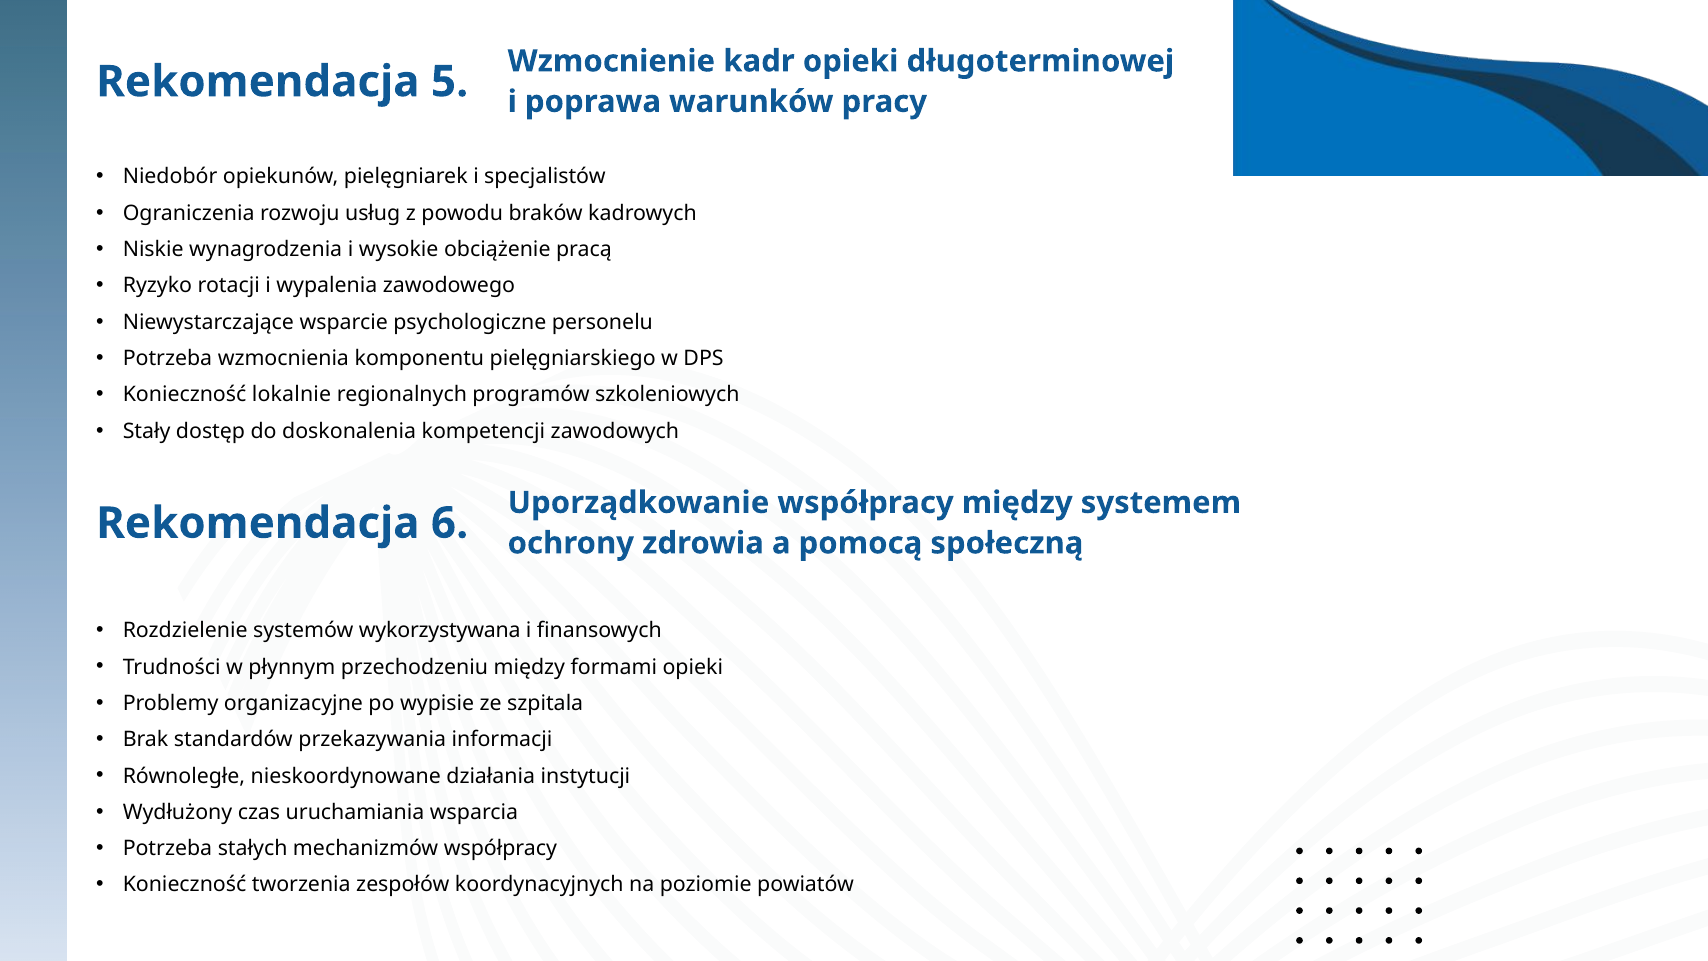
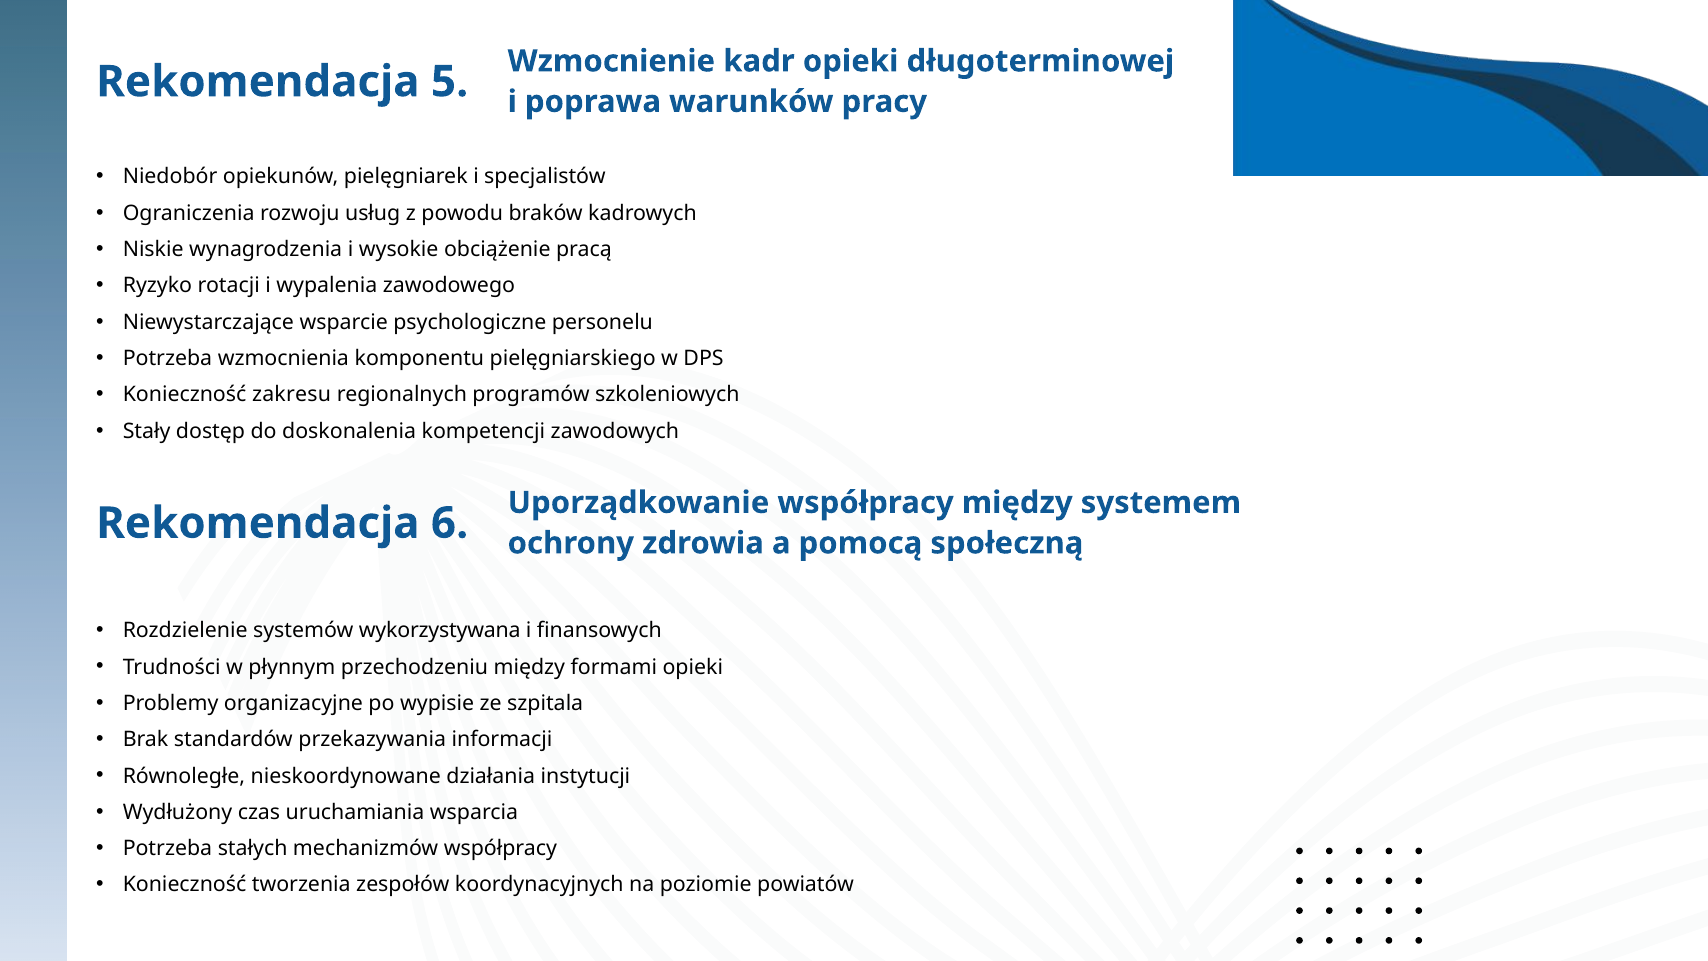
lokalnie: lokalnie -> zakresu (291, 395)
